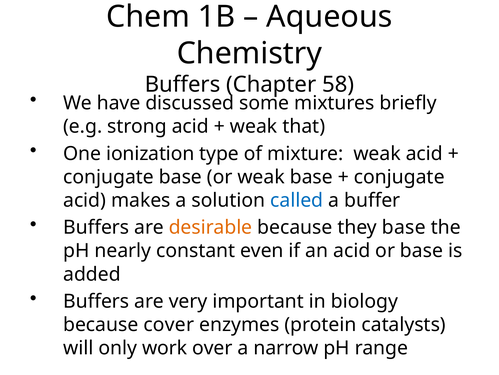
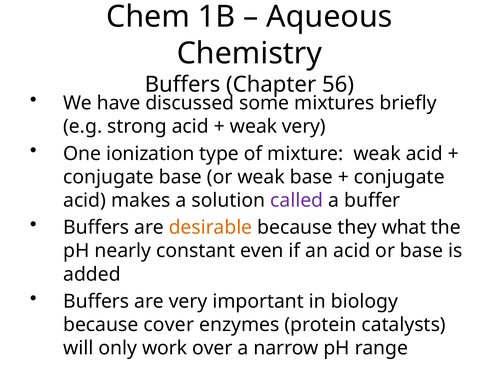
58: 58 -> 56 (338, 84)
weak that: that -> very (304, 126)
called colour: blue -> purple (297, 200)
they base: base -> what (404, 227)
